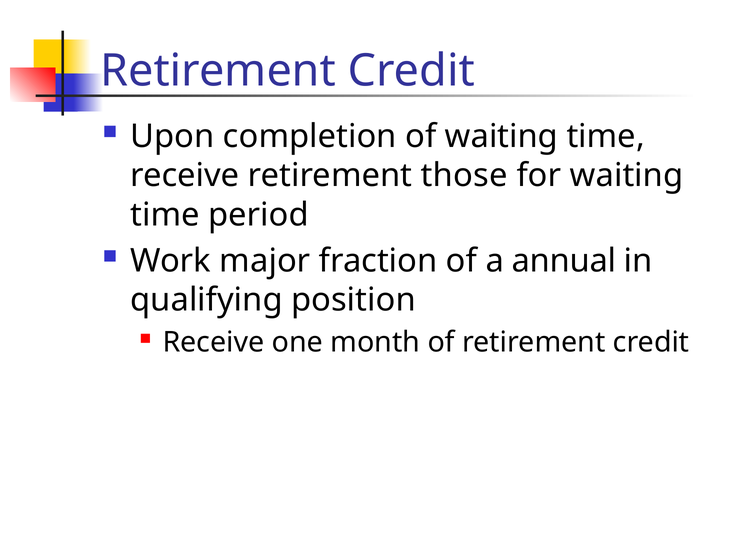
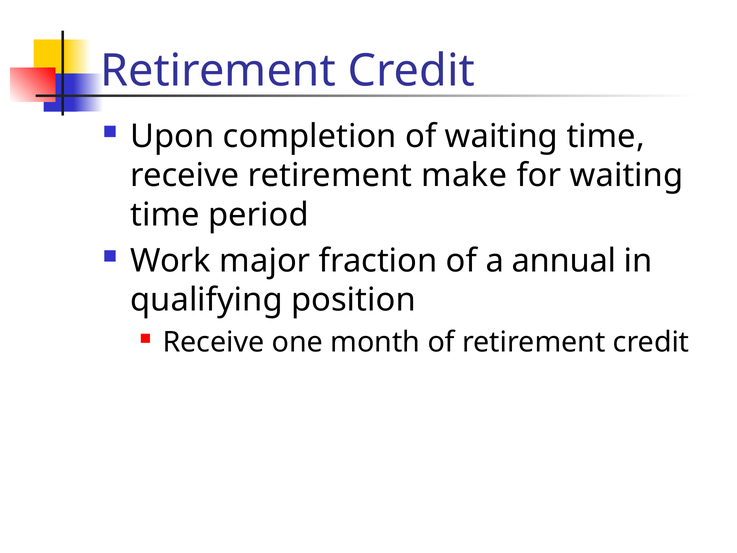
those: those -> make (464, 176)
